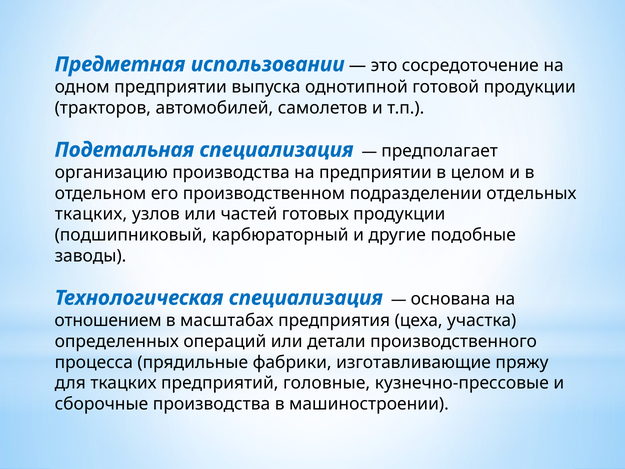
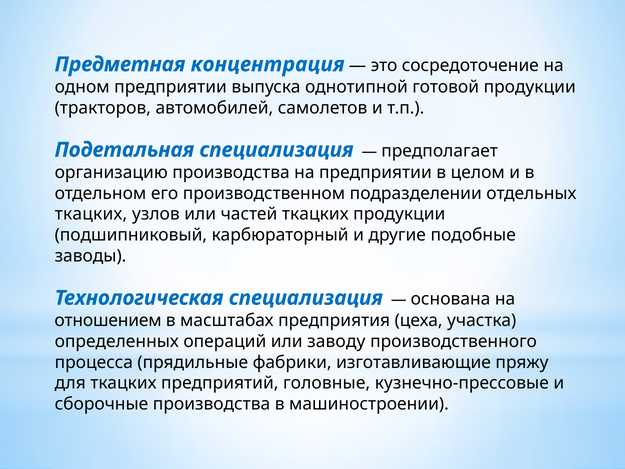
использовании: использовании -> концентрация (268, 64)
частей готовых: готовых -> ткацких (315, 214)
детали: детали -> заводу (336, 341)
